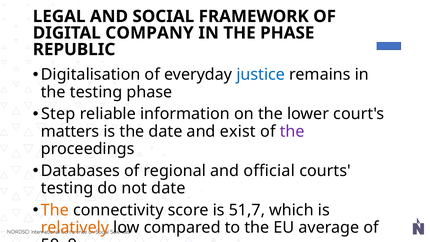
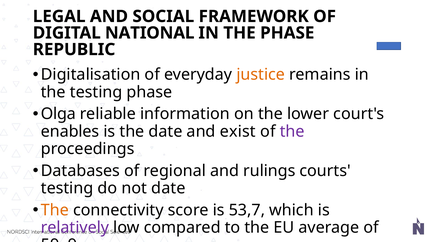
COMPANY: COMPANY -> NATIONAL (150, 33)
justice colour: blue -> orange (261, 75)
Step: Step -> Olga (58, 114)
matters: matters -> enables (70, 131)
official: official -> rulings (269, 171)
51,7: 51,7 -> 53,7 (247, 210)
relatively colour: orange -> purple (75, 227)
